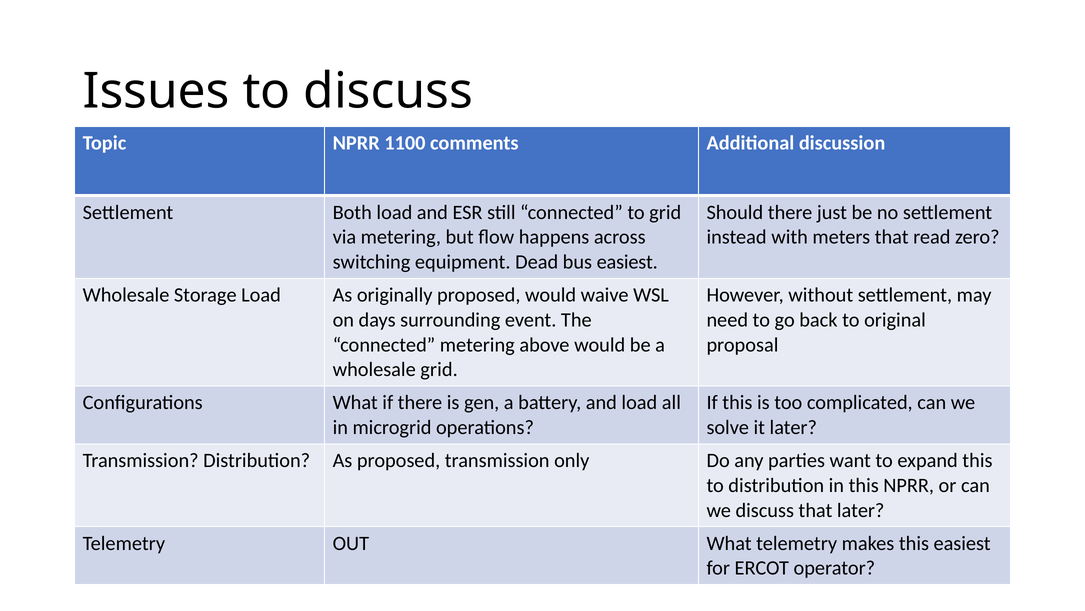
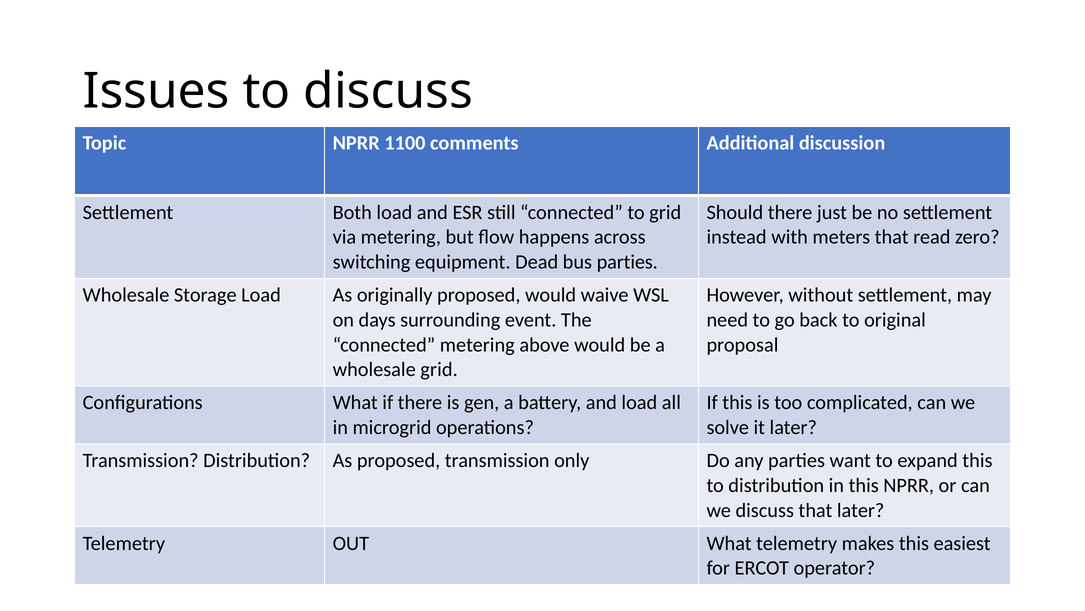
bus easiest: easiest -> parties (627, 262)
